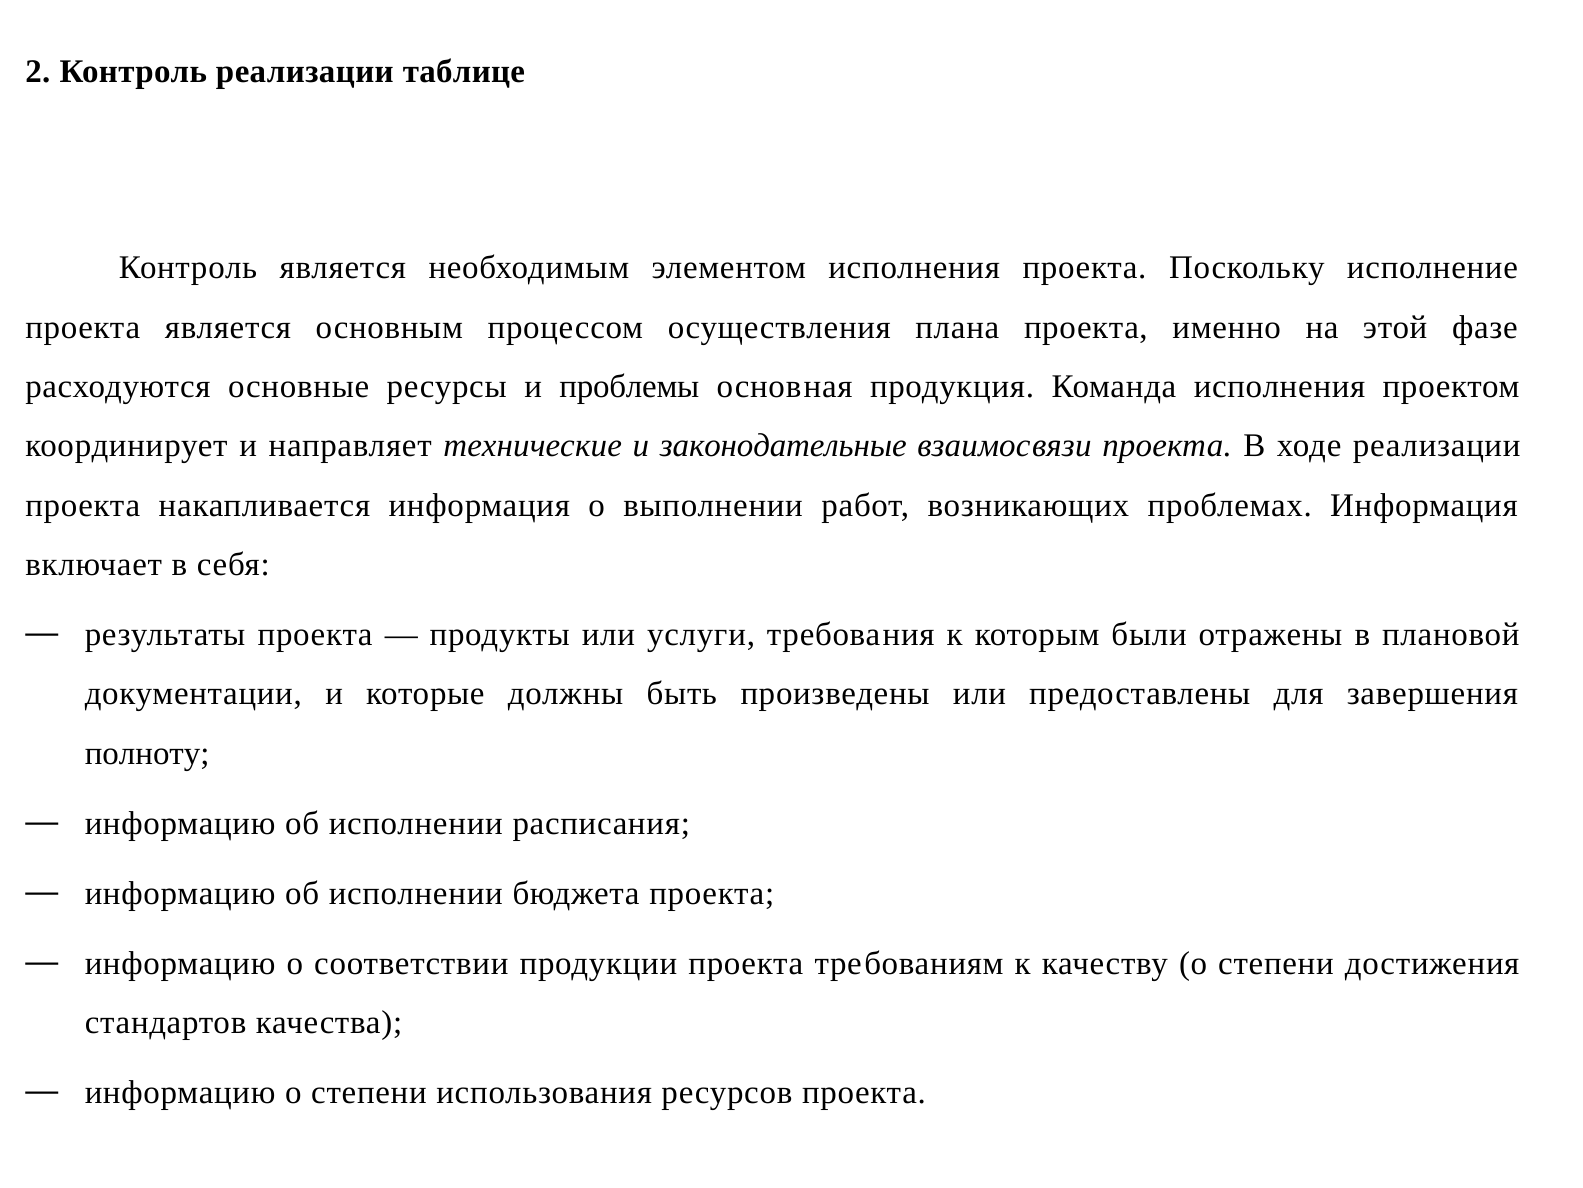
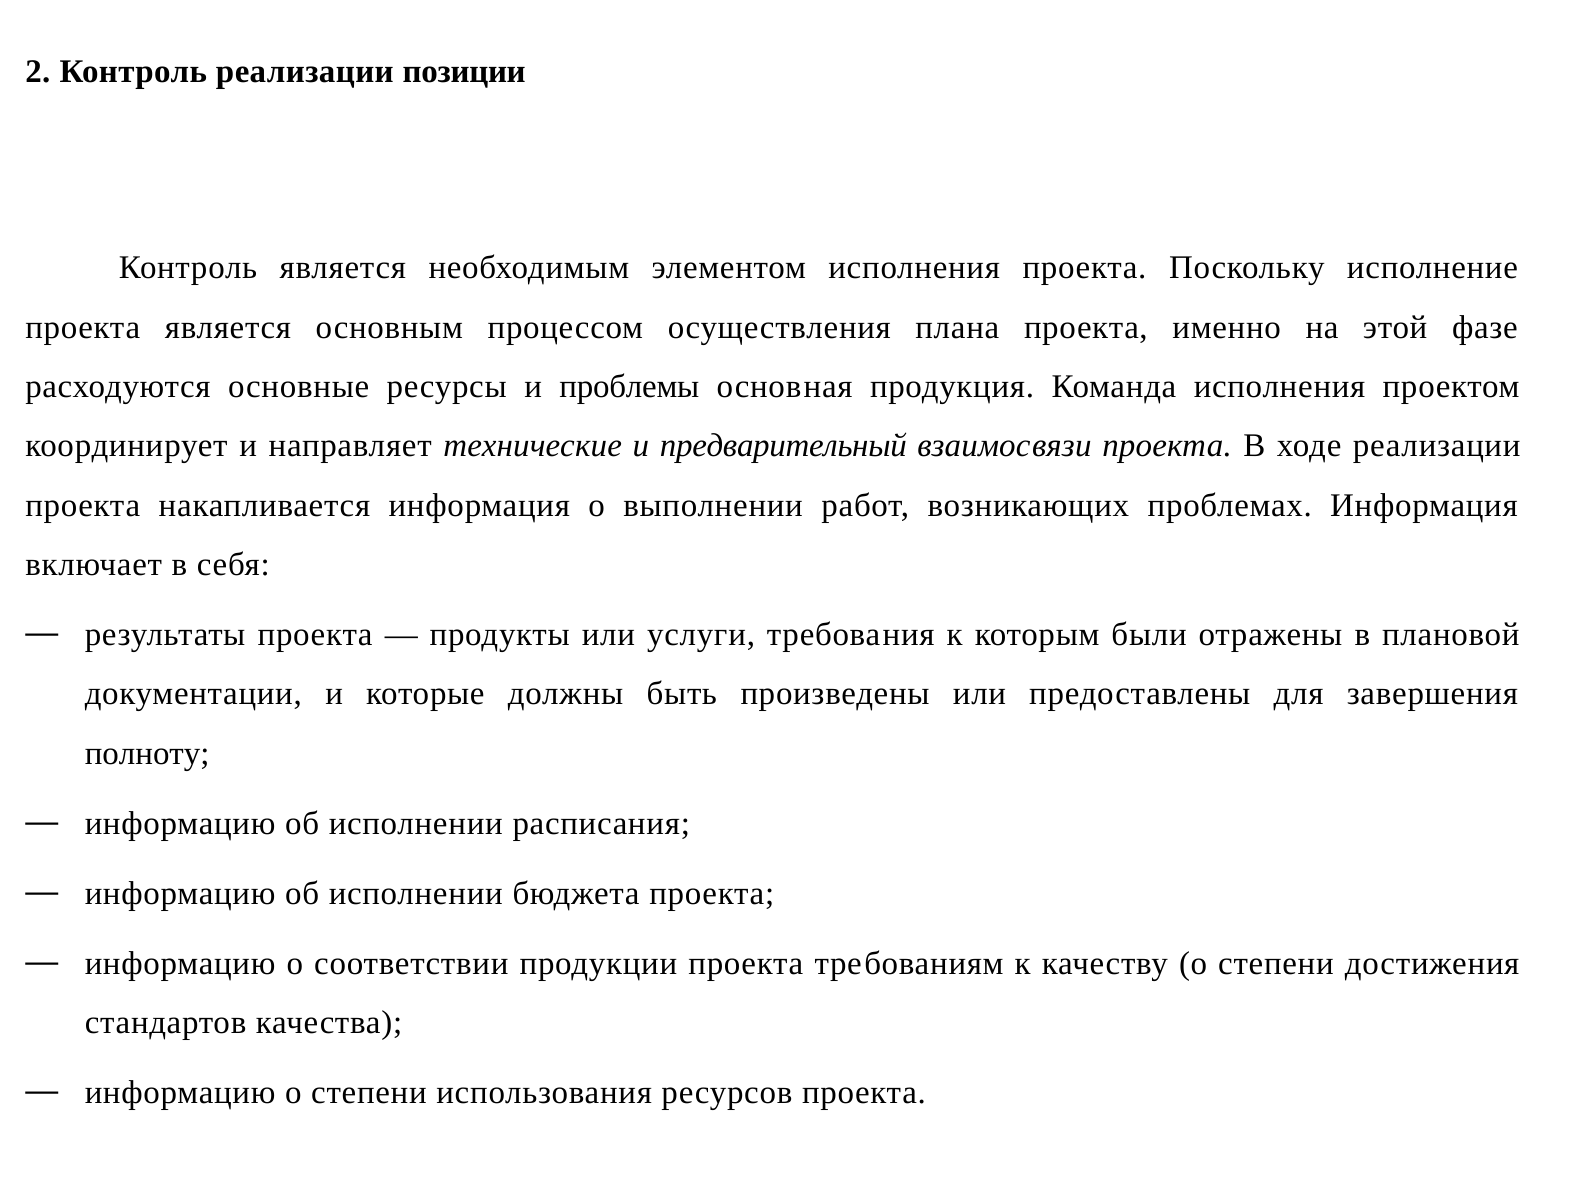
таблице: таблице -> позиции (464, 71)
законодательные: законодательные -> предварительный (783, 446)
